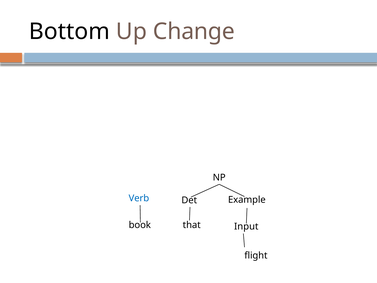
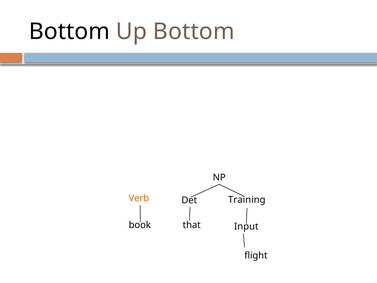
Up Change: Change -> Bottom (194, 31)
Verb colour: blue -> orange (139, 198)
Example: Example -> Training (247, 200)
